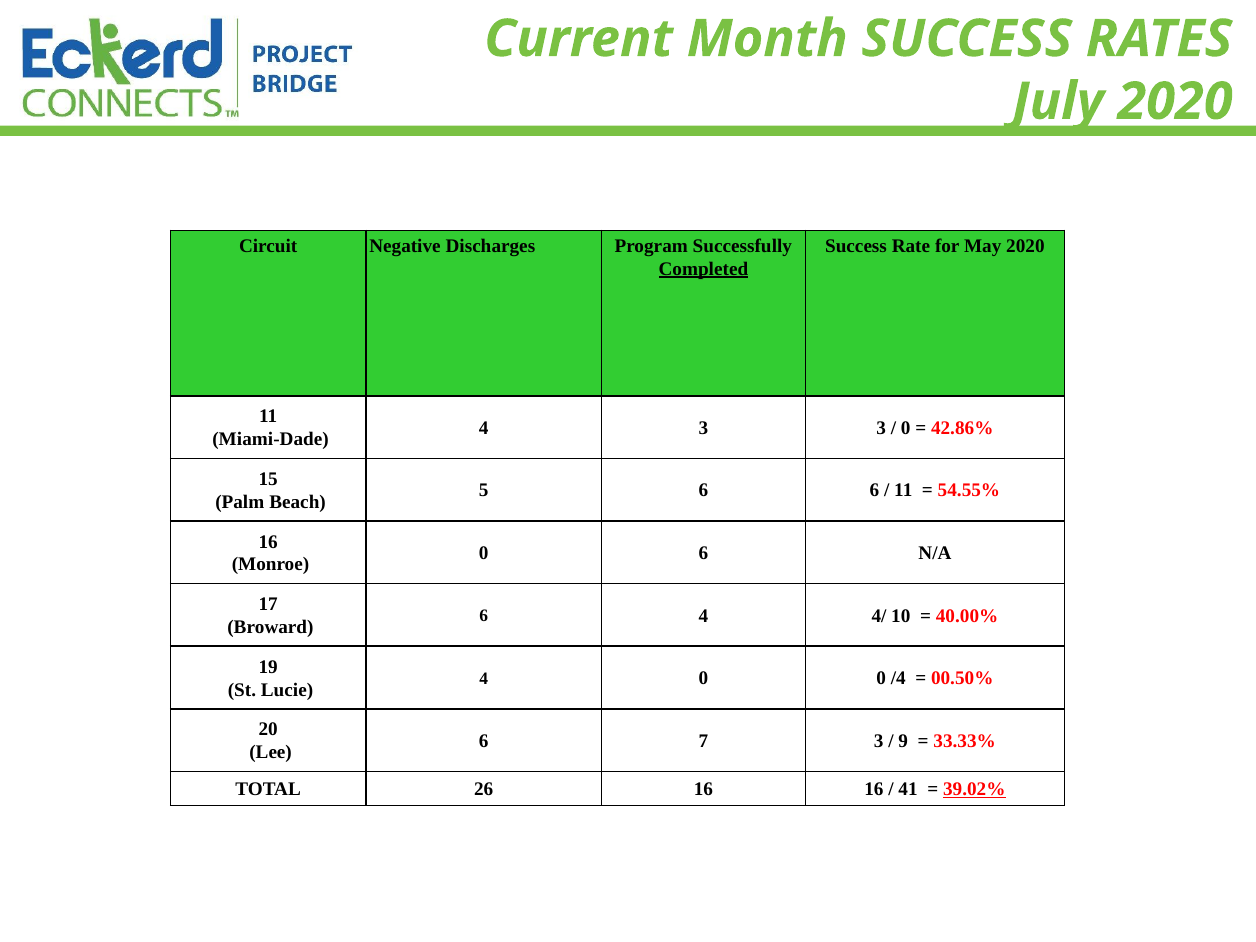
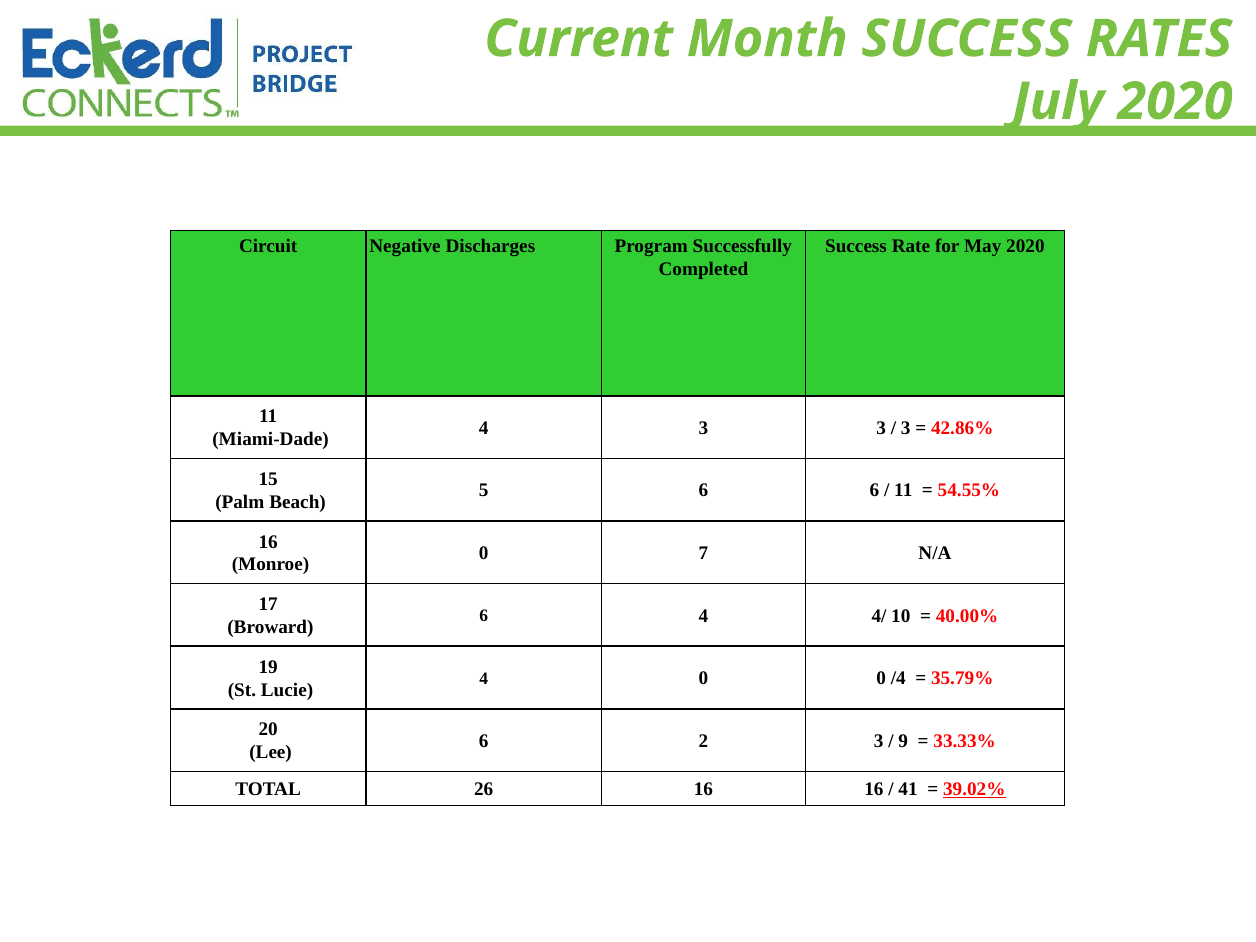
Completed underline: present -> none (703, 269)
0: 0 -> 3 (906, 428)
0 6: 6 -> 7 (703, 553)
00.50%: 00.50% -> 35.79% (962, 678)
7: 7 -> 2 (703, 741)
